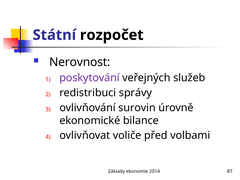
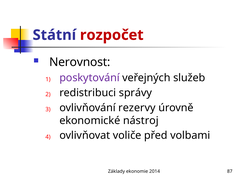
rozpočet colour: black -> red (112, 35)
surovin: surovin -> rezervy (137, 108)
bilance: bilance -> nástroj (141, 121)
